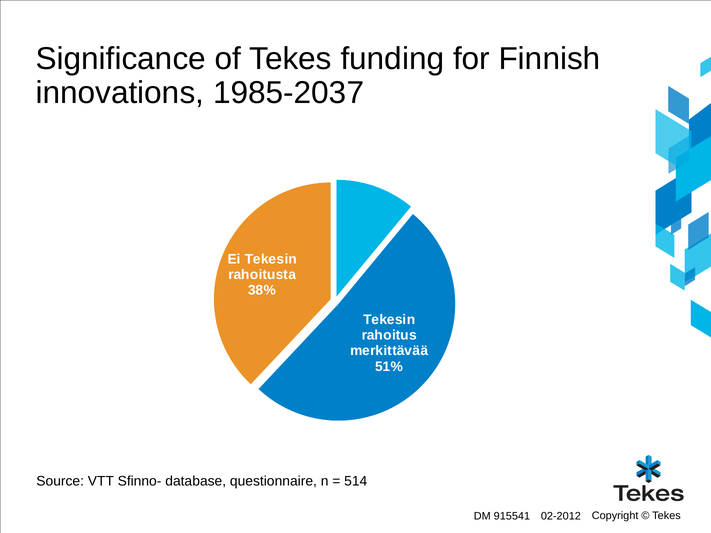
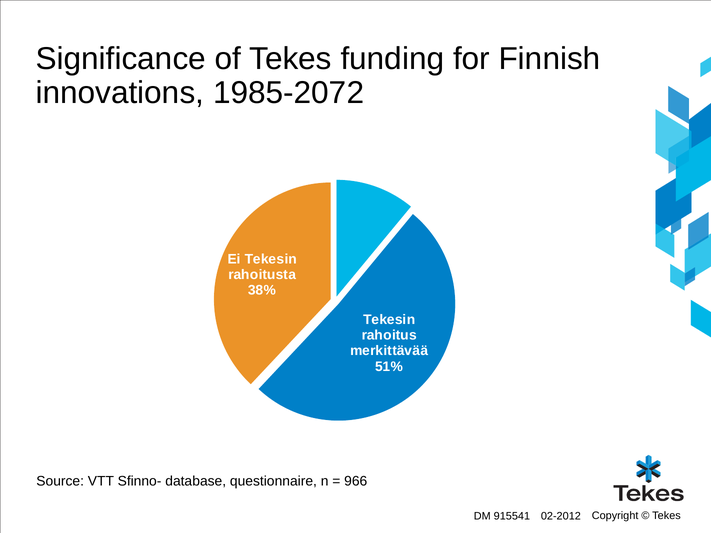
1985-2037: 1985-2037 -> 1985-2072 (289, 93)
514: 514 -> 966 (356, 481)
